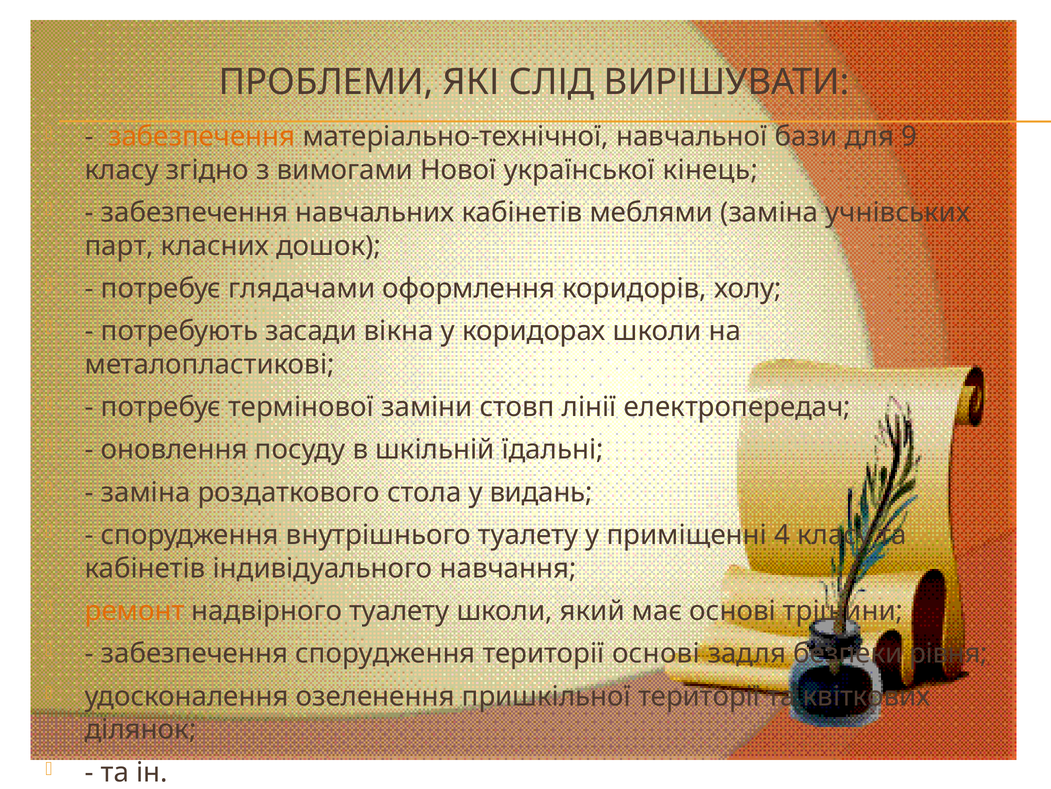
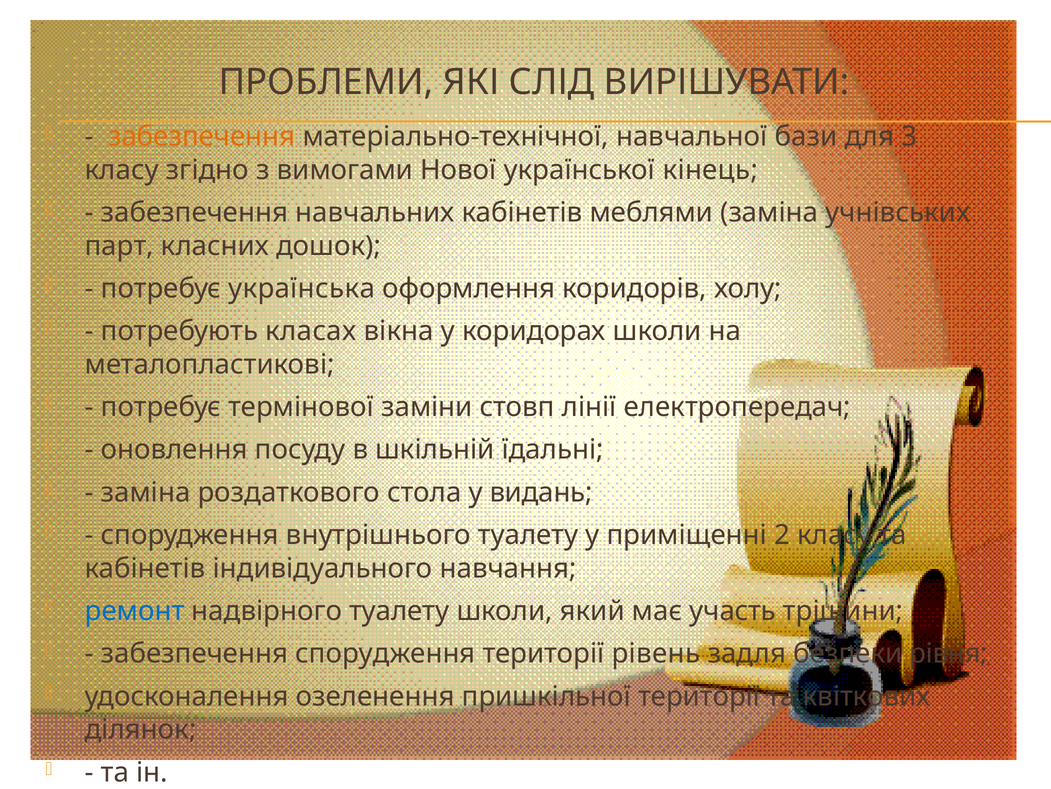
9: 9 -> 3 (909, 136)
глядачами: глядачами -> українська (302, 288)
засади: засади -> класах (311, 331)
4: 4 -> 2 (782, 535)
ремонт colour: orange -> blue (135, 610)
має основі: основі -> участь (733, 610)
території основі: основі -> рівень (656, 653)
